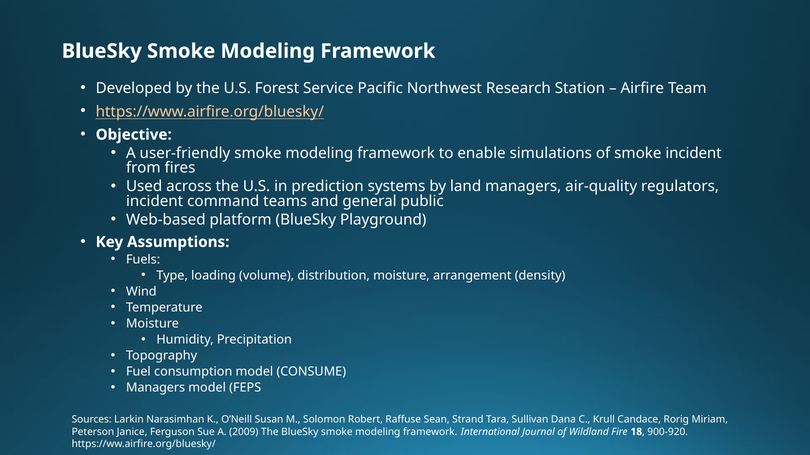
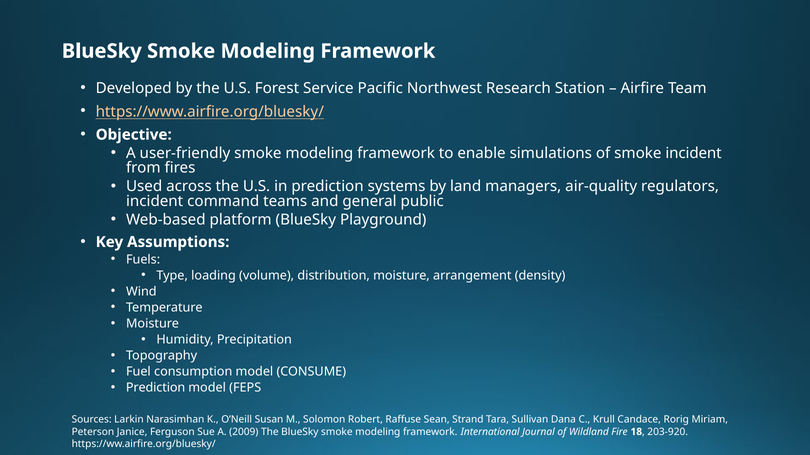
Managers: Managers -> Prediction (156, 388)
900-920: 900-920 -> 203-920 (668, 432)
